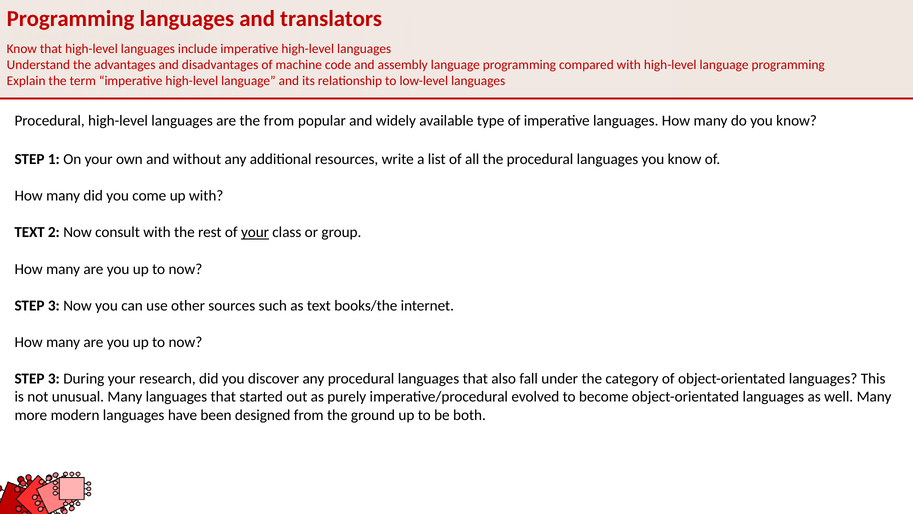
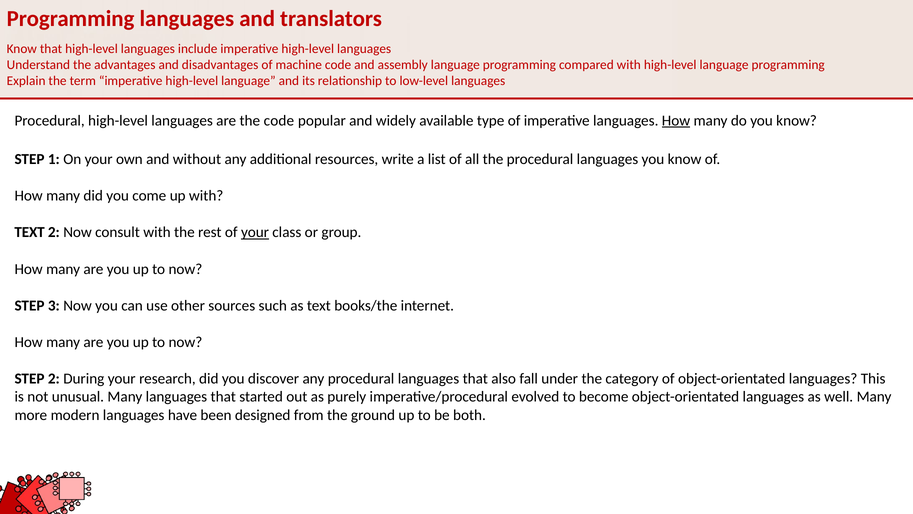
the from: from -> code (279, 120)
How underline: none -> present (676, 120)
3: 3 -> 2 (54, 378)
